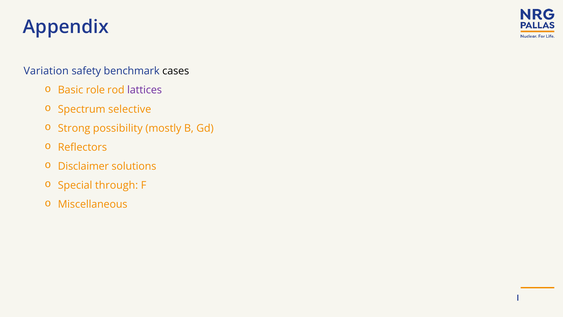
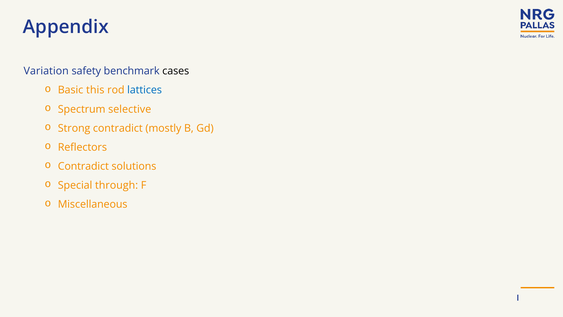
role: role -> this (95, 90)
lattices colour: purple -> blue (145, 90)
Strong possibility: possibility -> contradict (118, 128)
Disclaimer: Disclaimer -> Contradict (83, 166)
